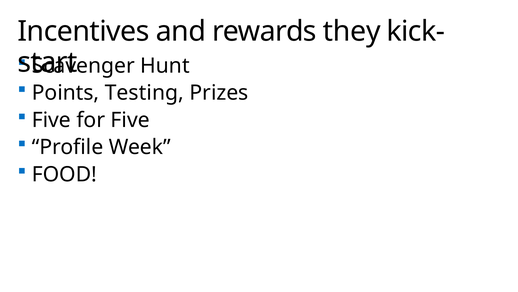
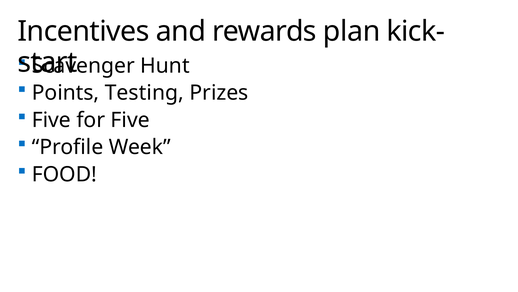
they: they -> plan (352, 31)
